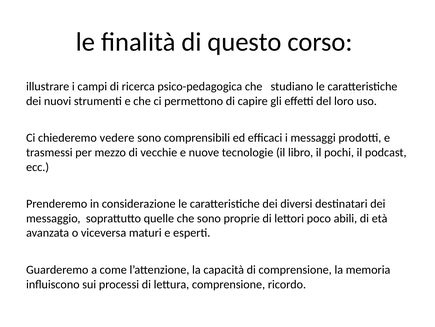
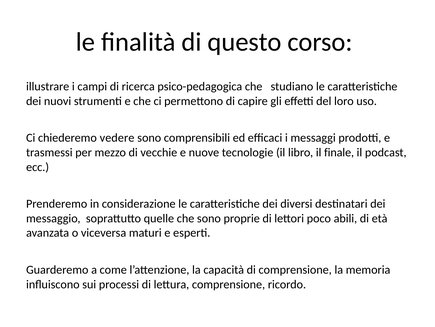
pochi: pochi -> finale (339, 152)
